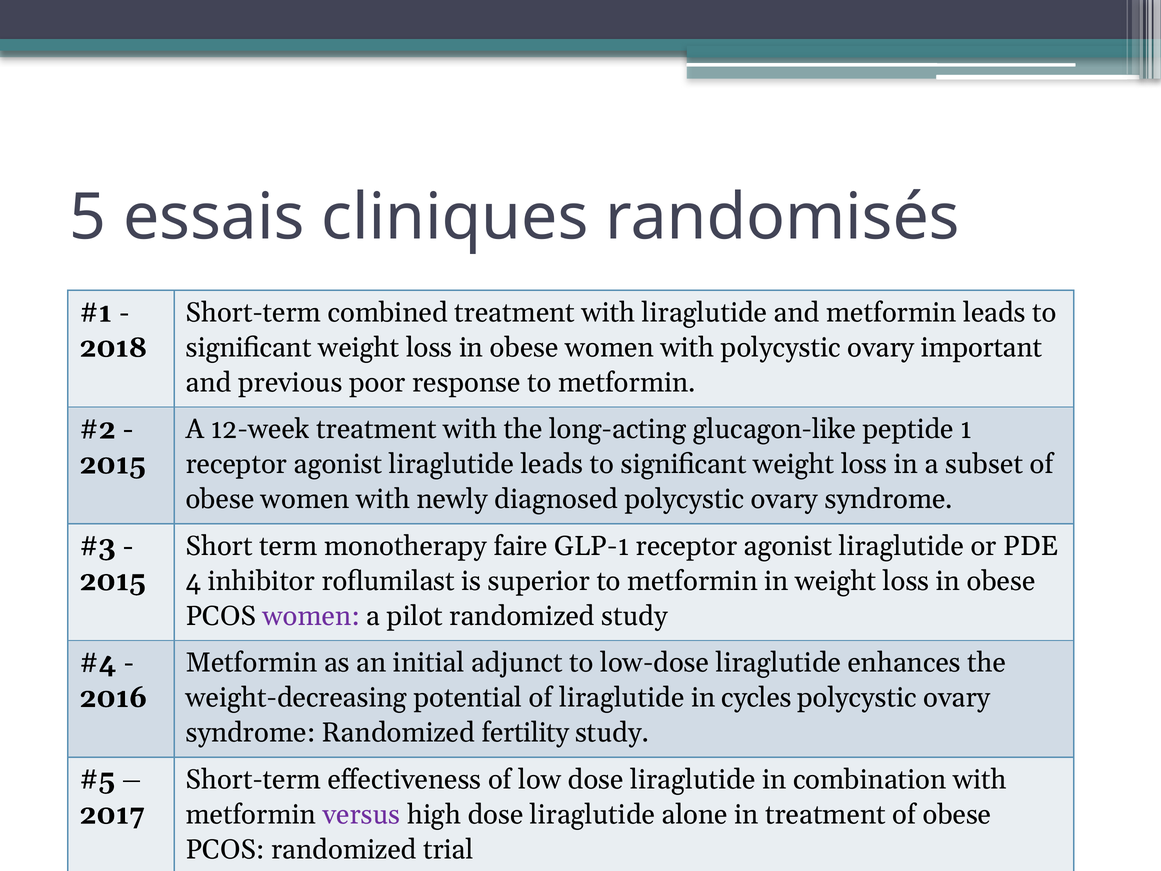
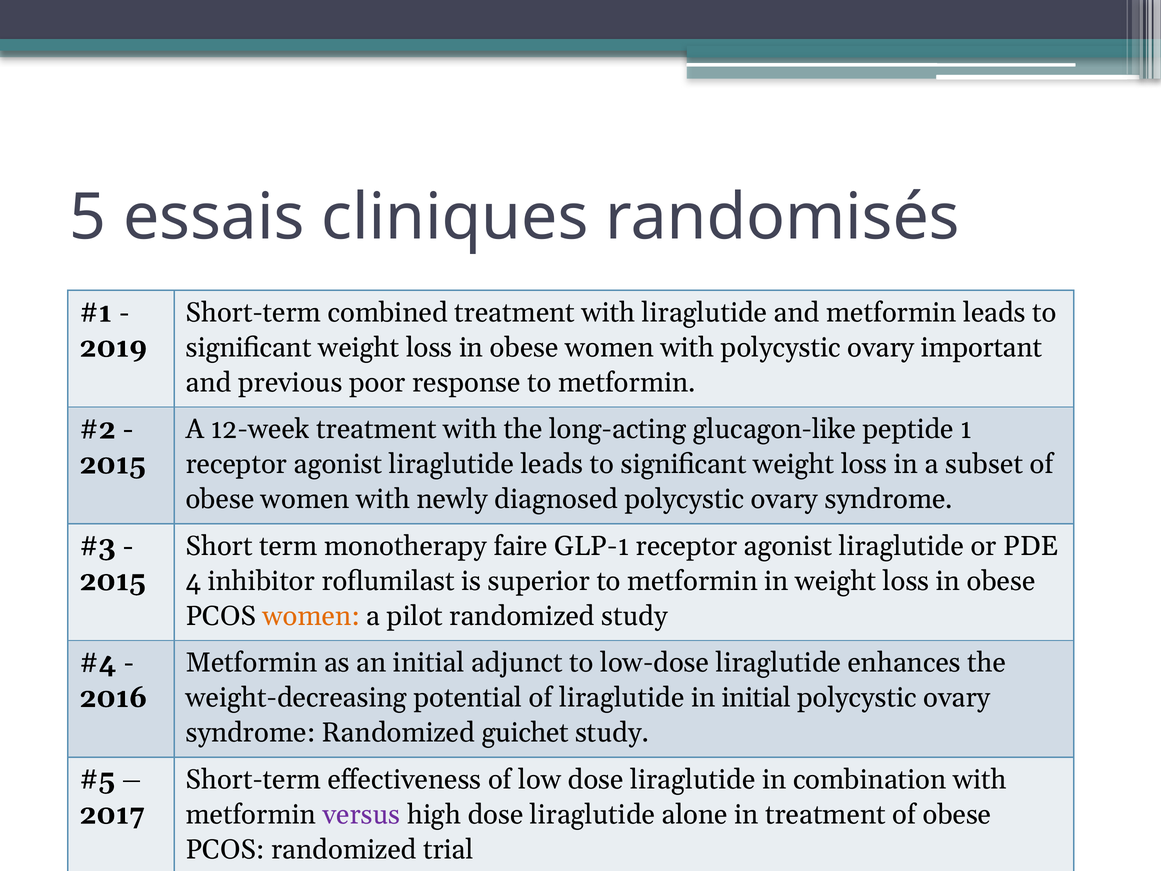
2018: 2018 -> 2019 (113, 348)
women colour: purple -> orange (311, 616)
in cycles: cycles -> initial (756, 698)
fertility: fertility -> guichet (525, 733)
